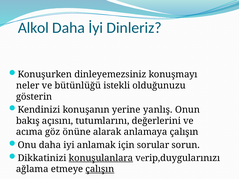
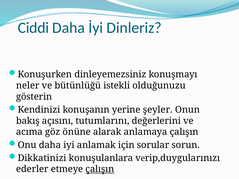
Alkol: Alkol -> Ciddi (33, 28)
yanlış: yanlış -> şeyler (158, 110)
konuşulanlara underline: present -> none (101, 158)
ağlama: ağlama -> ederler (32, 169)
